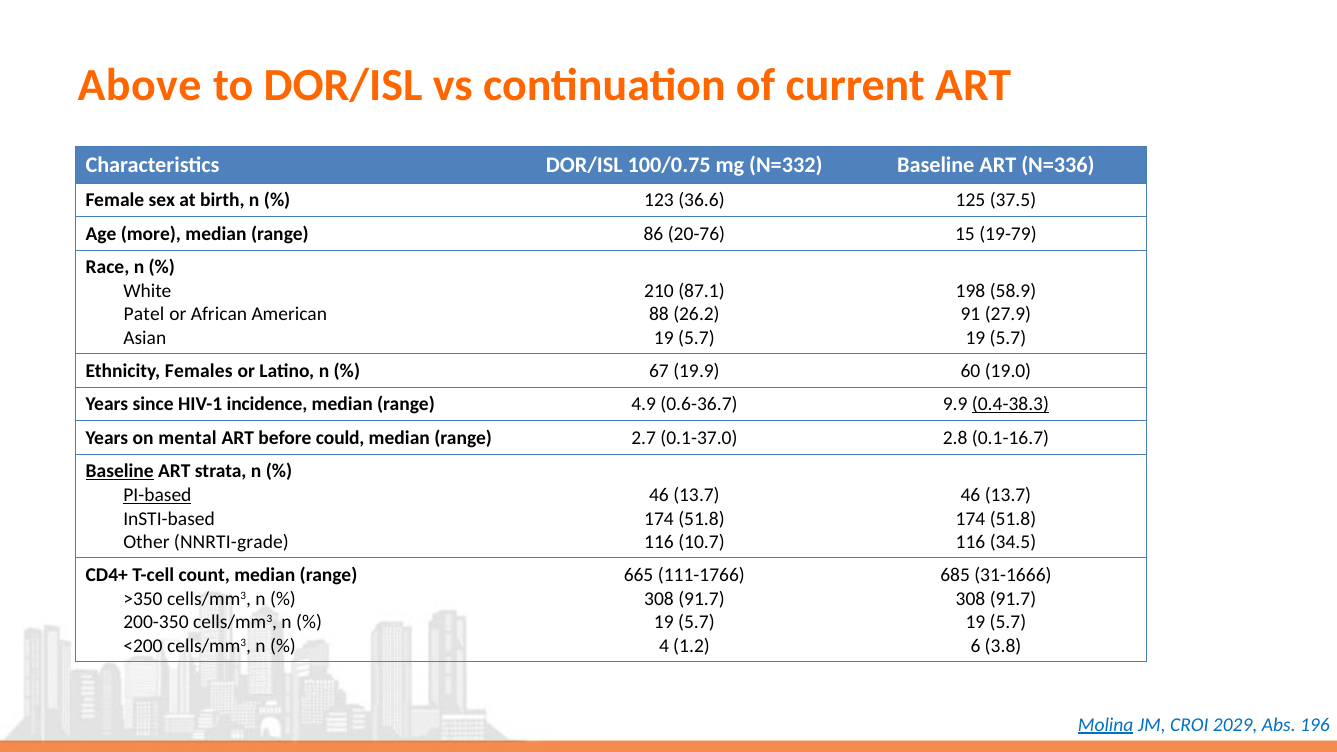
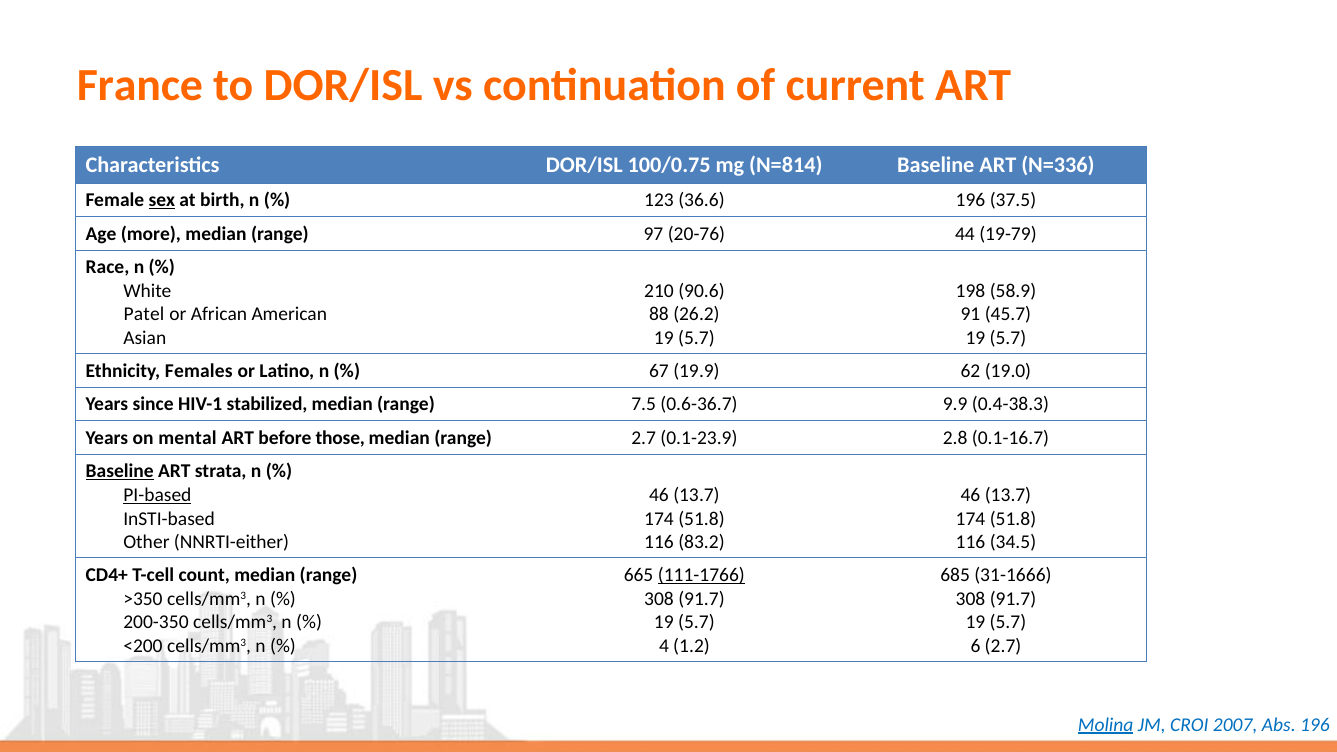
Above: Above -> France (140, 86)
N=332: N=332 -> N=814 (786, 165)
sex underline: none -> present (162, 200)
36.6 125: 125 -> 196 (970, 200)
86: 86 -> 97 (653, 234)
15: 15 -> 44 (965, 234)
87.1: 87.1 -> 90.6 (701, 291)
27.9: 27.9 -> 45.7 (1008, 315)
60: 60 -> 62 (970, 371)
incidence: incidence -> stabilized (267, 404)
4.9: 4.9 -> 7.5 (644, 404)
0.4-38.3 underline: present -> none (1010, 404)
could: could -> those (340, 438)
0.1-37.0: 0.1-37.0 -> 0.1-23.9 (699, 438)
NNRTI-grade: NNRTI-grade -> NNRTI-either (232, 542)
10.7: 10.7 -> 83.2 (701, 542)
111-1766 underline: none -> present (701, 575)
6 3.8: 3.8 -> 2.7 (1003, 646)
2029: 2029 -> 2007 (1235, 725)
